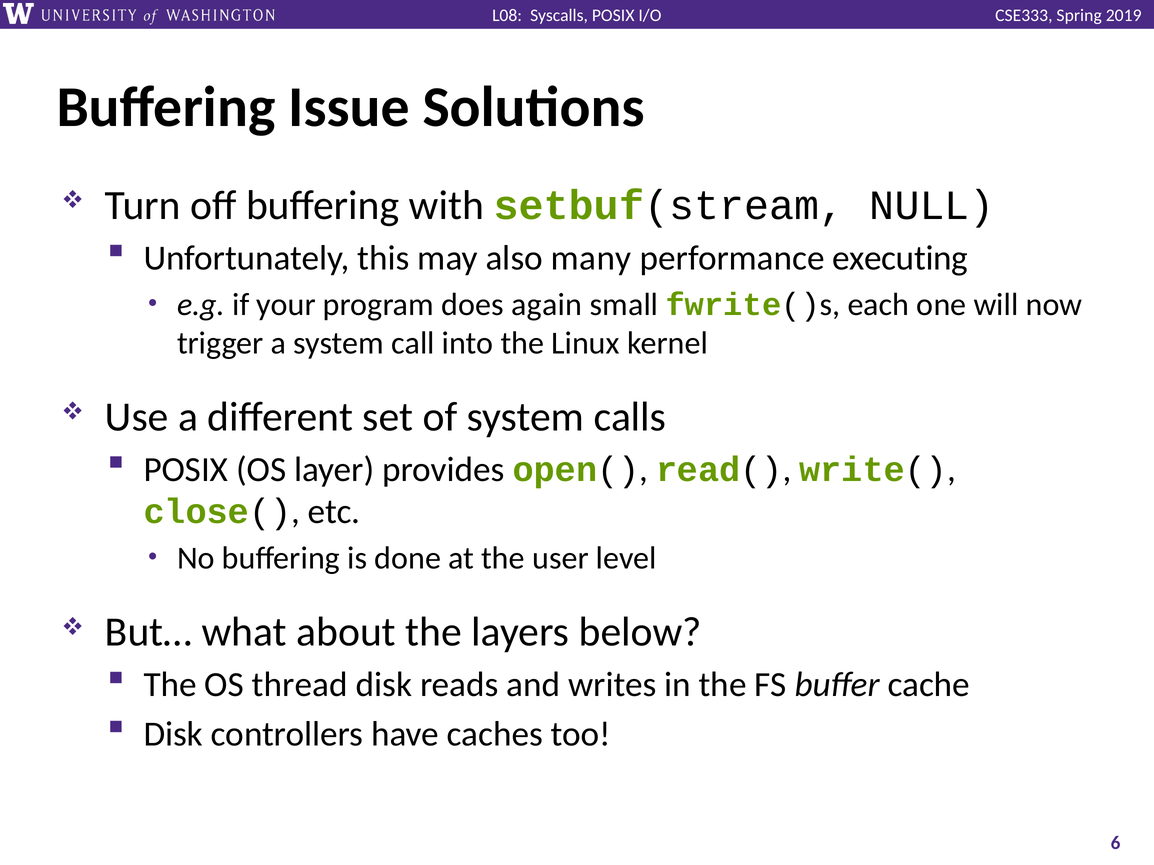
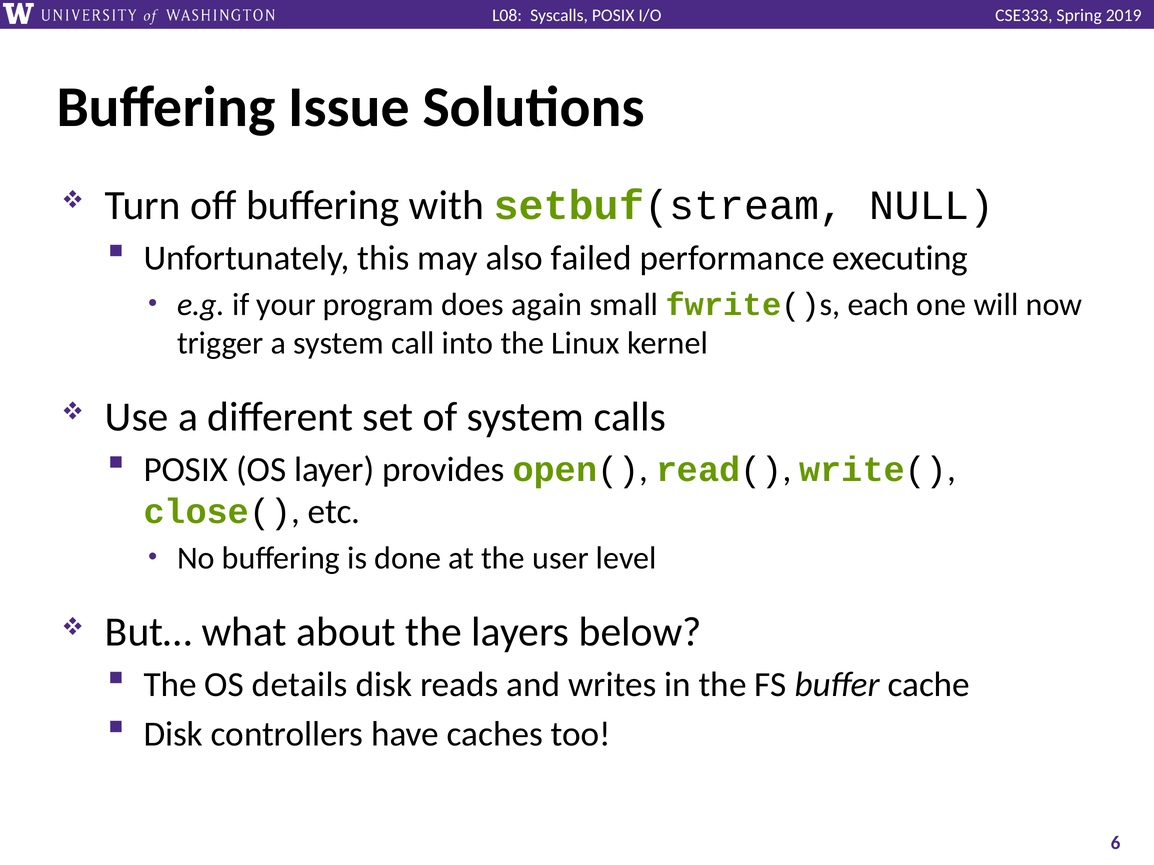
many: many -> failed (591, 258)
thread: thread -> details (300, 685)
